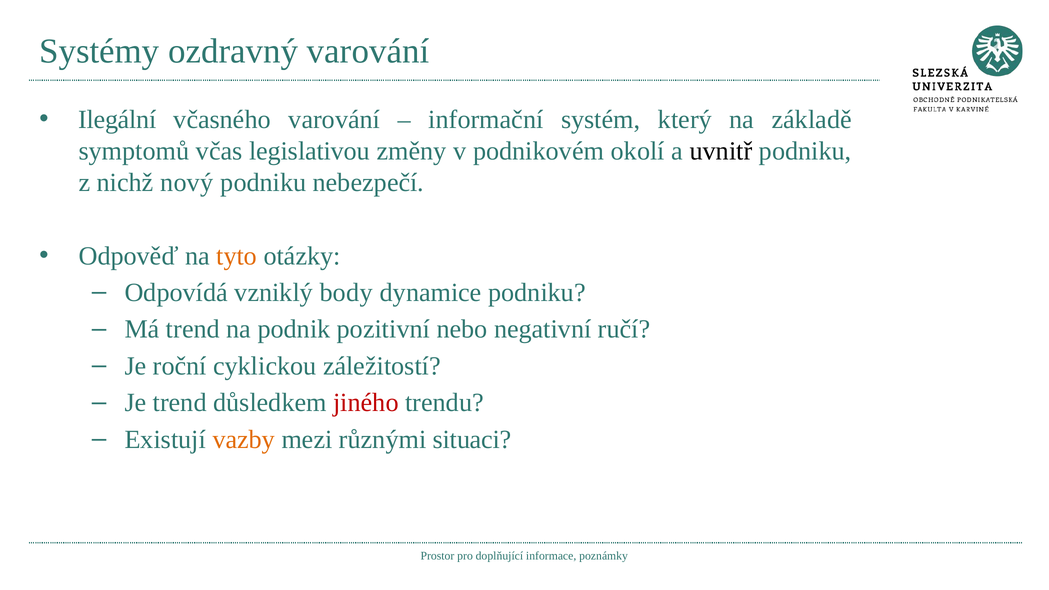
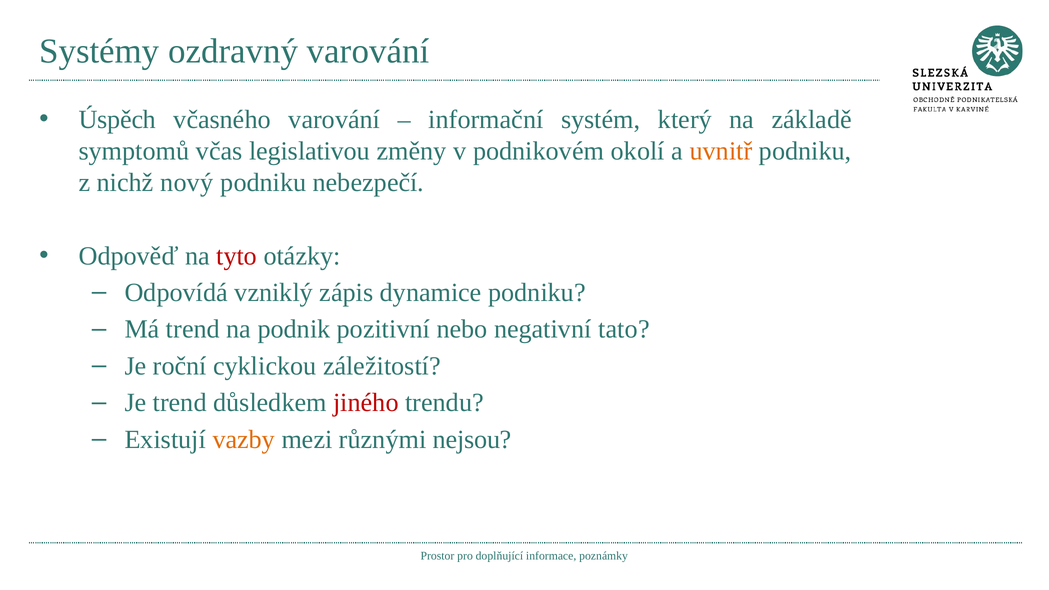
Ilegální: Ilegální -> Úspěch (117, 120)
uvnitř colour: black -> orange (721, 151)
tyto colour: orange -> red (237, 256)
body: body -> zápis (346, 293)
ručí: ručí -> tato (624, 329)
situaci: situaci -> nejsou (472, 440)
